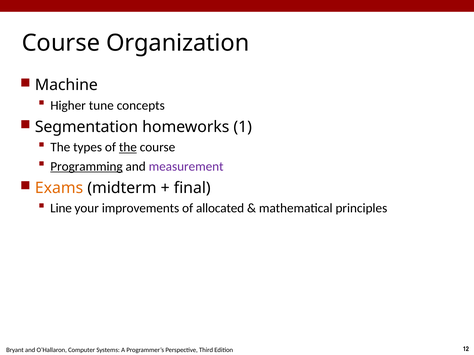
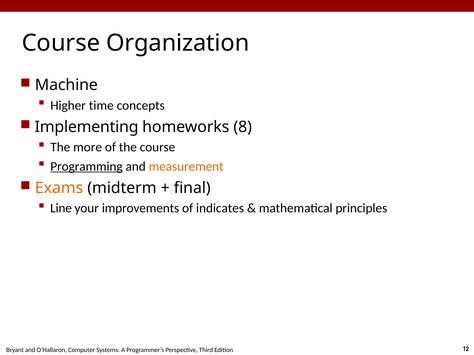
tune: tune -> time (101, 105)
Segmentation: Segmentation -> Implementing (87, 127)
1: 1 -> 8 (243, 127)
types: types -> more (88, 147)
the underline: present -> none (128, 147)
measurement colour: purple -> orange (186, 167)
allocated: allocated -> indicates (220, 209)
